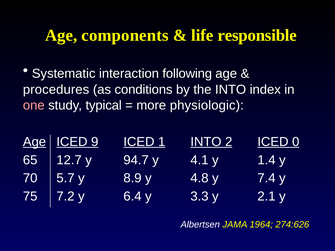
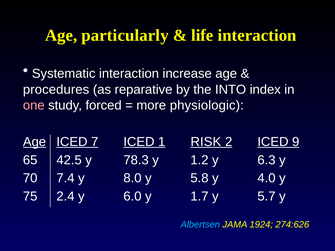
components: components -> particularly (125, 35)
life responsible: responsible -> interaction (257, 35)
following: following -> increase (187, 74)
conditions: conditions -> reparative (144, 90)
typical: typical -> forced (104, 105)
9: 9 -> 7 (95, 142)
1 INTO: INTO -> RISK (206, 142)
0: 0 -> 9 (296, 142)
12.7: 12.7 -> 42.5 (69, 160)
94.7: 94.7 -> 78.3 (136, 160)
4.1: 4.1 -> 1.2 (199, 160)
1.4: 1.4 -> 6.3 (266, 160)
5.7: 5.7 -> 7.4 (65, 178)
8.9: 8.9 -> 8.0 (132, 178)
4.8: 4.8 -> 5.8 (199, 178)
7.4: 7.4 -> 4.0 (266, 178)
7.2: 7.2 -> 2.4 (65, 197)
6.4: 6.4 -> 6.0 (132, 197)
3.3: 3.3 -> 1.7 (199, 197)
2.1: 2.1 -> 5.7 (266, 197)
Albertsen colour: white -> light blue (200, 225)
1964: 1964 -> 1924 (261, 225)
